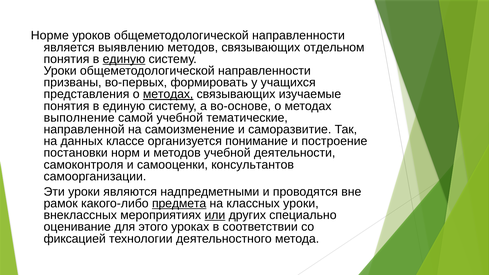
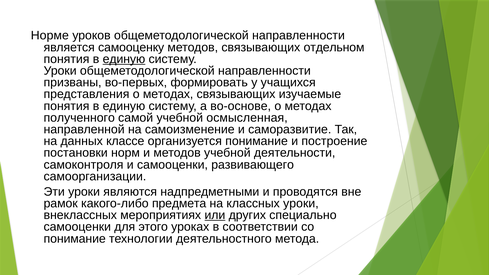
выявлению: выявлению -> самооценку (131, 47)
методах underline: present -> none (168, 94)
выполнение: выполнение -> полученного (79, 118)
тематические: тематические -> осмысленная (247, 118)
консультантов: консультантов -> развивающего (253, 165)
предмета underline: present -> none (179, 204)
оценивание: оценивание -> самооценки (77, 227)
фиксацией: фиксацией -> понимание (75, 239)
